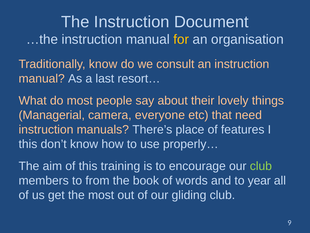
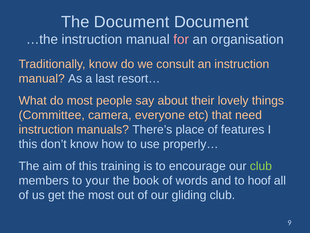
The Instruction: Instruction -> Document (132, 22)
for colour: yellow -> pink (181, 39)
Managerial: Managerial -> Committee (52, 115)
from: from -> your (97, 180)
year: year -> hoof (259, 180)
